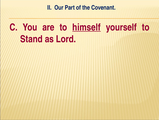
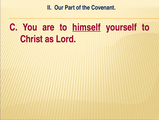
Stand: Stand -> Christ (31, 39)
